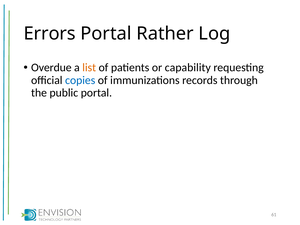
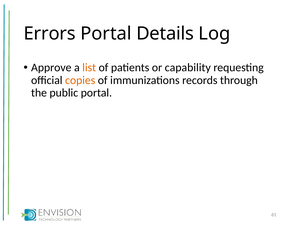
Rather: Rather -> Details (165, 34)
Overdue: Overdue -> Approve (51, 68)
copies colour: blue -> orange (80, 80)
